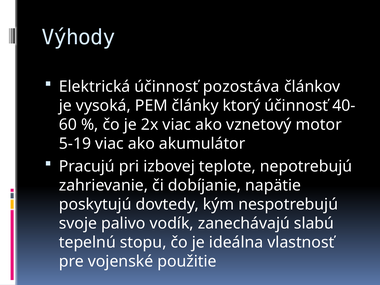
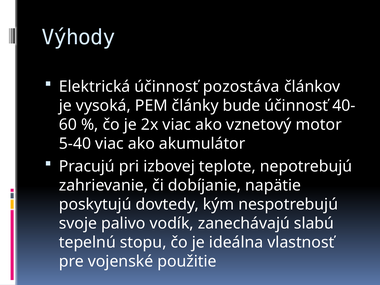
ktorý: ktorý -> bude (242, 106)
5-19: 5-19 -> 5-40 (75, 144)
